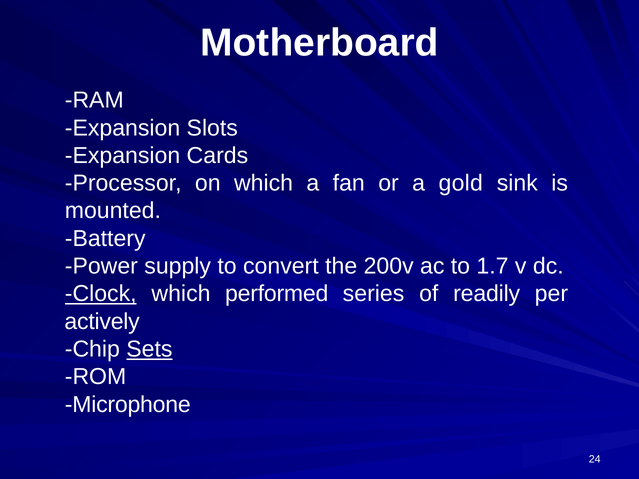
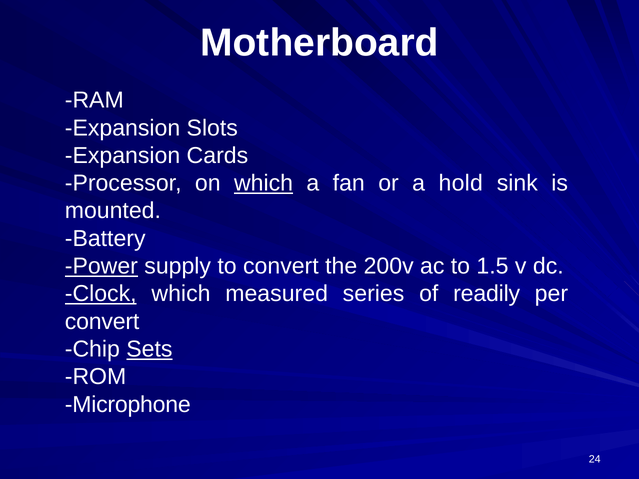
which underline: none -> present (264, 183)
gold: gold -> hold (461, 183)
Power underline: none -> present (101, 266)
1.7: 1.7 -> 1.5 (493, 266)
performed: performed -> measured (277, 294)
actively: actively -> convert (102, 322)
